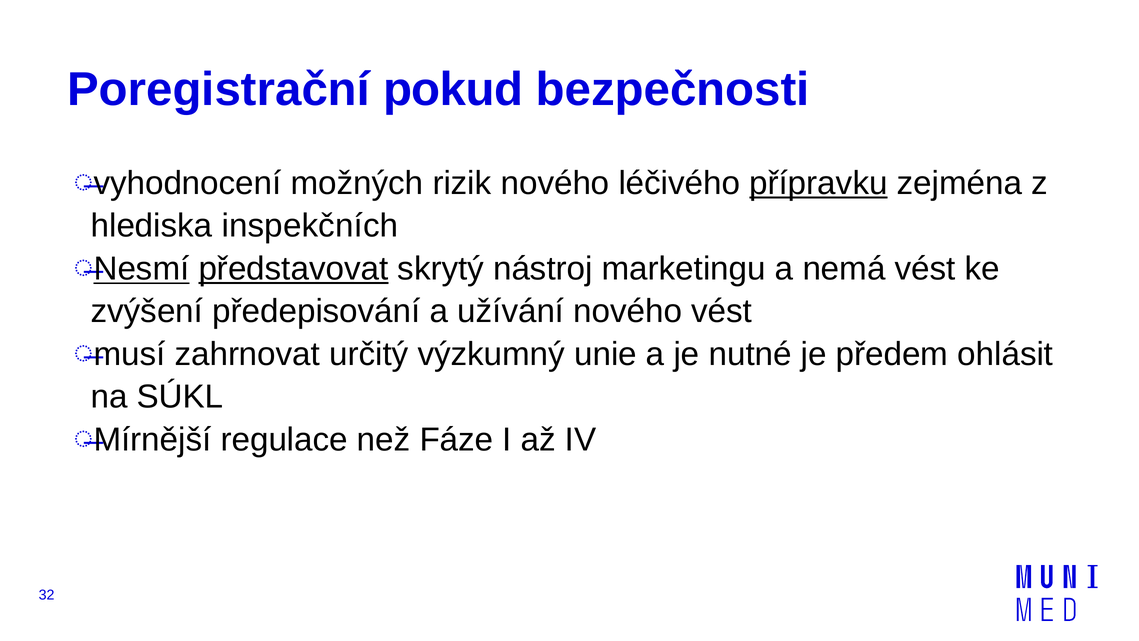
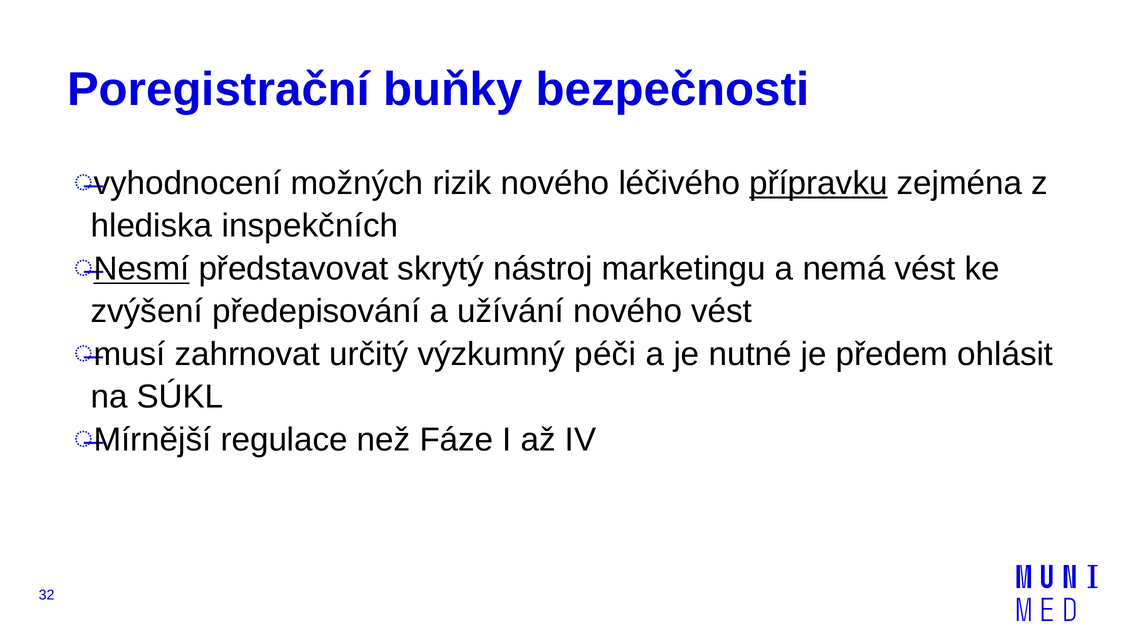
pokud: pokud -> buňky (453, 90)
představovat underline: present -> none (293, 269)
unie: unie -> péči (605, 354)
